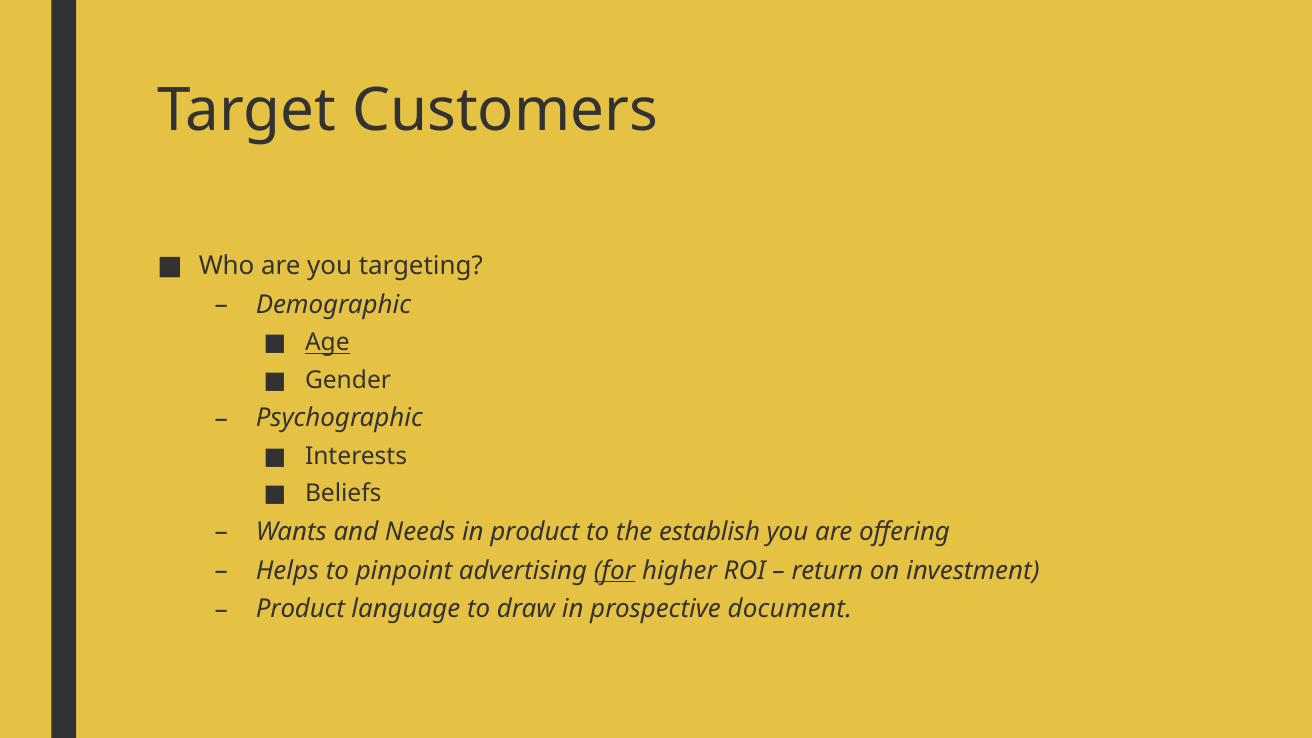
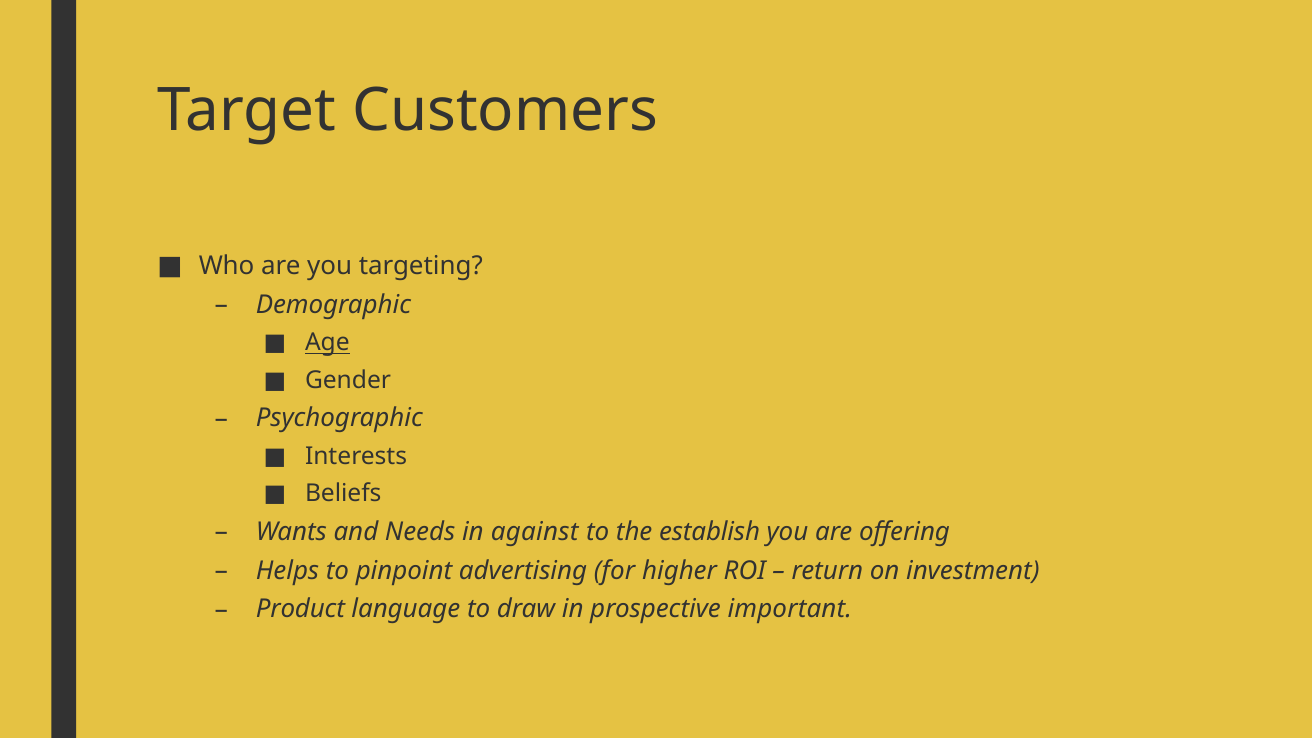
in product: product -> against (535, 532)
for underline: present -> none (615, 570)
document: document -> important (790, 609)
